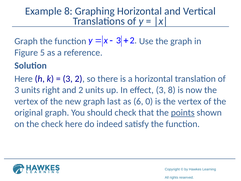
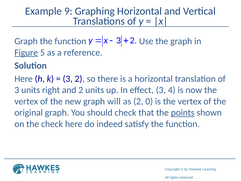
Example 8: 8 -> 9 (68, 11)
Figure underline: none -> present (26, 52)
3 8: 8 -> 4 (172, 90)
last: last -> will (114, 101)
as 6: 6 -> 2 (138, 101)
